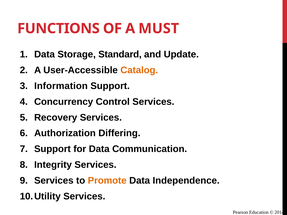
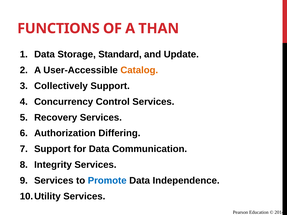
MUST: MUST -> THAN (159, 29)
Information: Information -> Collectively (61, 86)
Promote colour: orange -> blue (107, 181)
